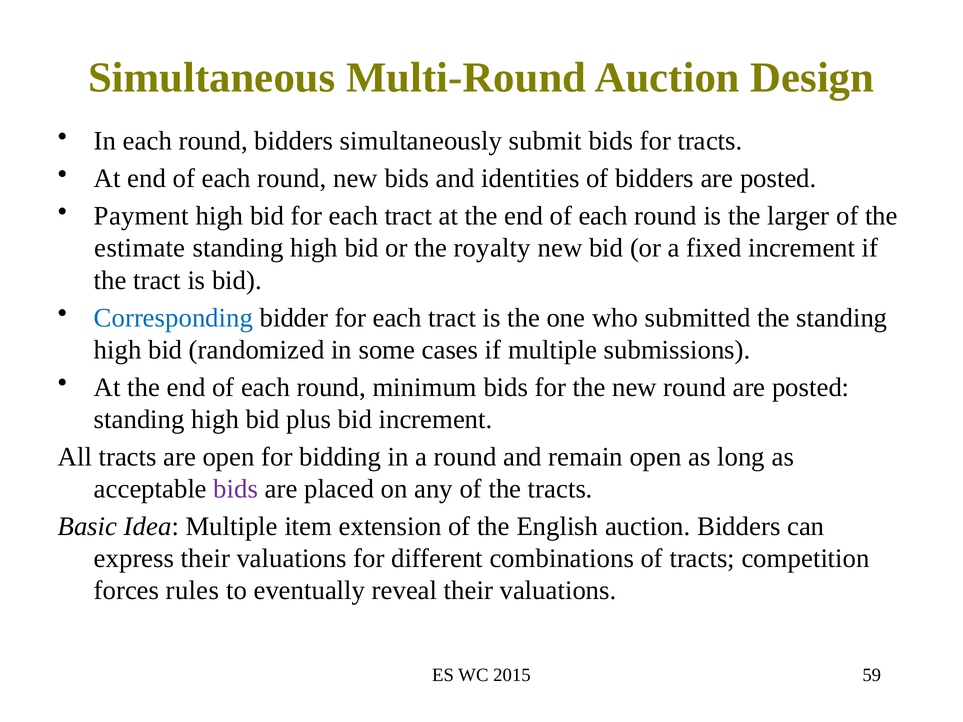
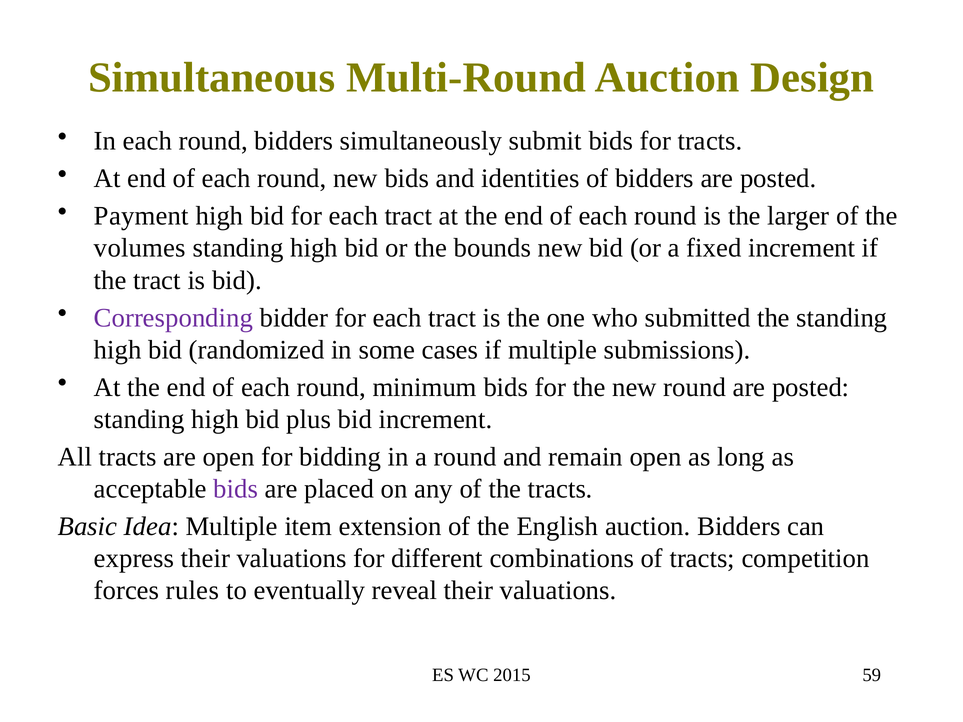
estimate: estimate -> volumes (140, 248)
royalty: royalty -> bounds (492, 248)
Corresponding colour: blue -> purple (173, 318)
